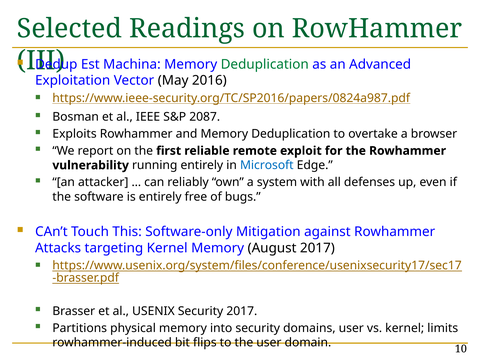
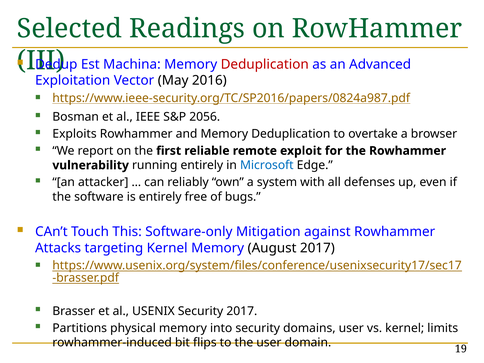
Deduplication colour: green -> red (265, 64)
2087: 2087 -> 2056 (205, 117)
10: 10 -> 19 (461, 349)
